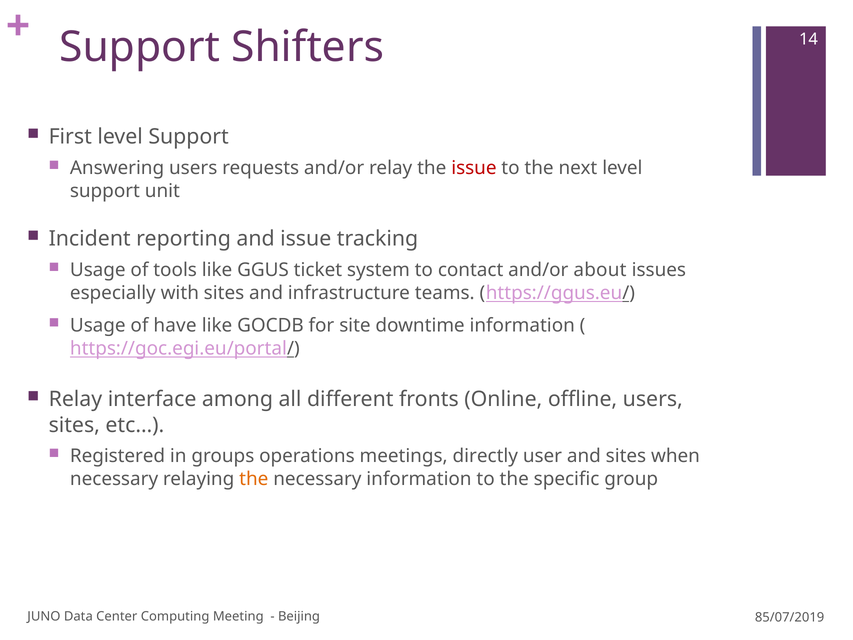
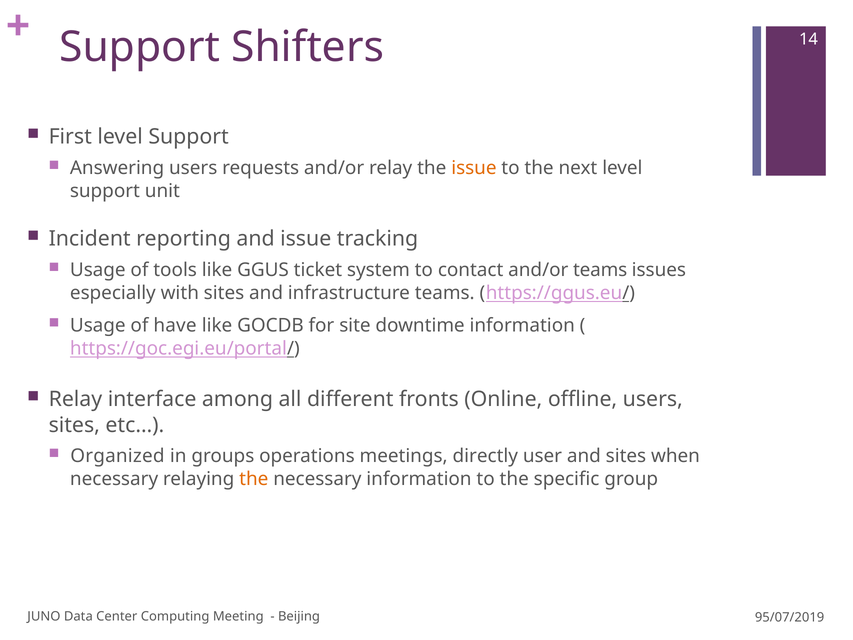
issue colour: red -> orange (474, 168)
and/or about: about -> teams (600, 270)
Registered: Registered -> Organized (117, 456)
85/07/2019: 85/07/2019 -> 95/07/2019 (790, 617)
